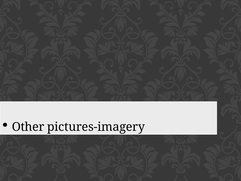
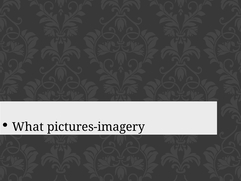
Other: Other -> What (28, 127)
